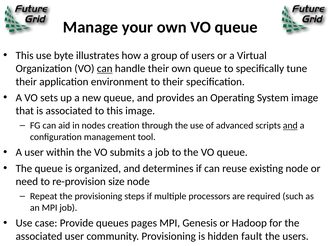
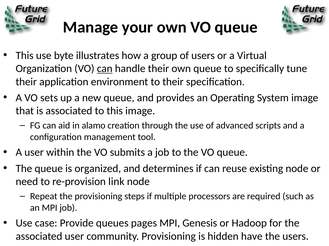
nodes: nodes -> alamo (94, 126)
and underline: present -> none (290, 126)
size: size -> link (116, 182)
fault: fault -> have (252, 237)
